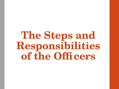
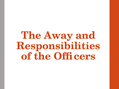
Steps: Steps -> Away (58, 36)
